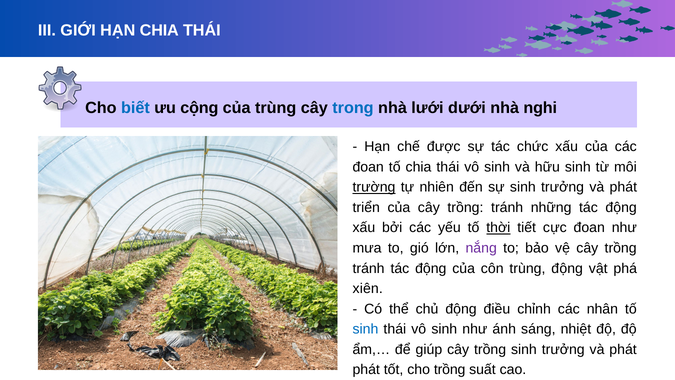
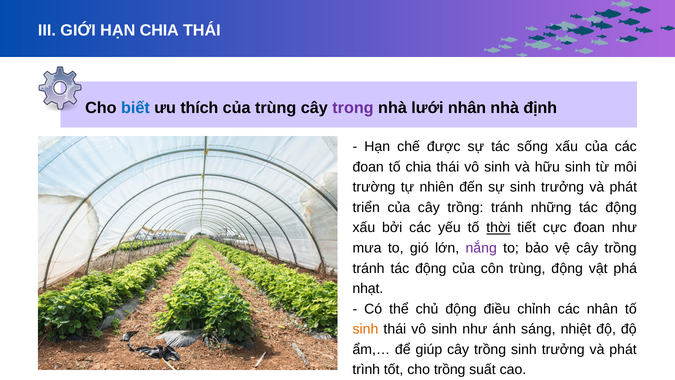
cộng: cộng -> thích (199, 108)
trong colour: blue -> purple (353, 108)
lưới dưới: dưới -> nhân (467, 108)
nghi: nghi -> định (540, 108)
chức: chức -> sống (533, 147)
trường underline: present -> none (374, 187)
xiên: xiên -> nhạt (368, 288)
sinh colour: blue -> orange (365, 329)
phát: phát -> trình (366, 369)
